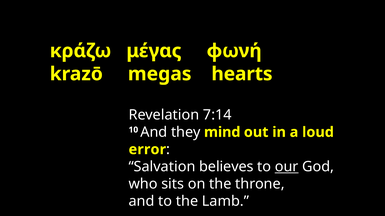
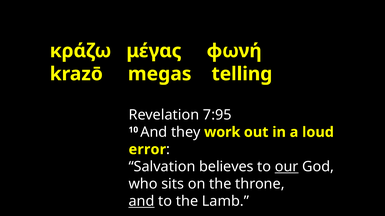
hearts: hearts -> telling (242, 74)
7:14: 7:14 -> 7:95 (217, 115)
mind: mind -> work (222, 132)
and underline: none -> present (142, 202)
